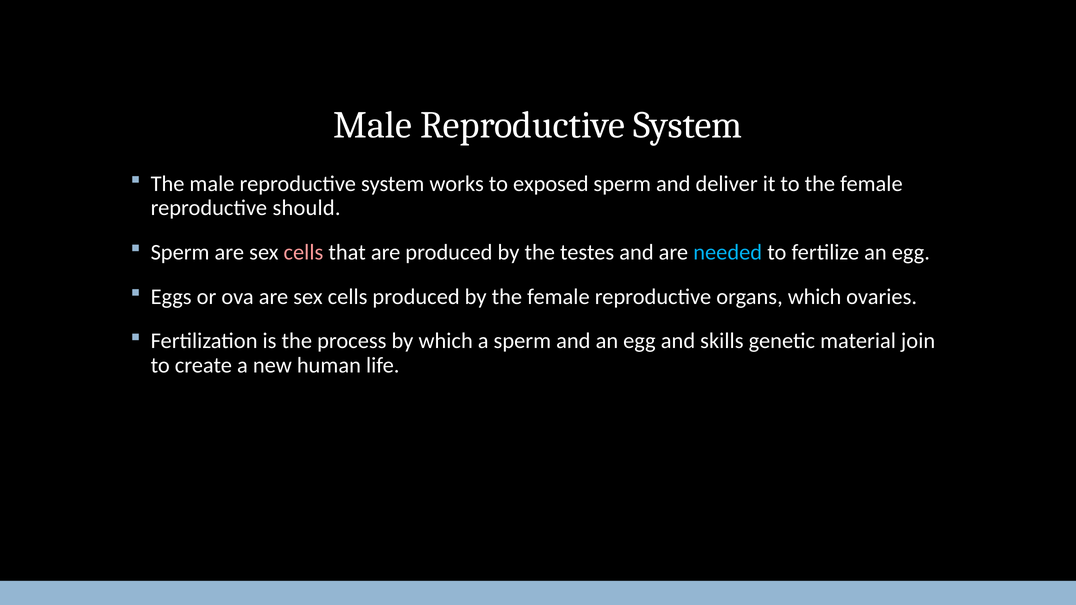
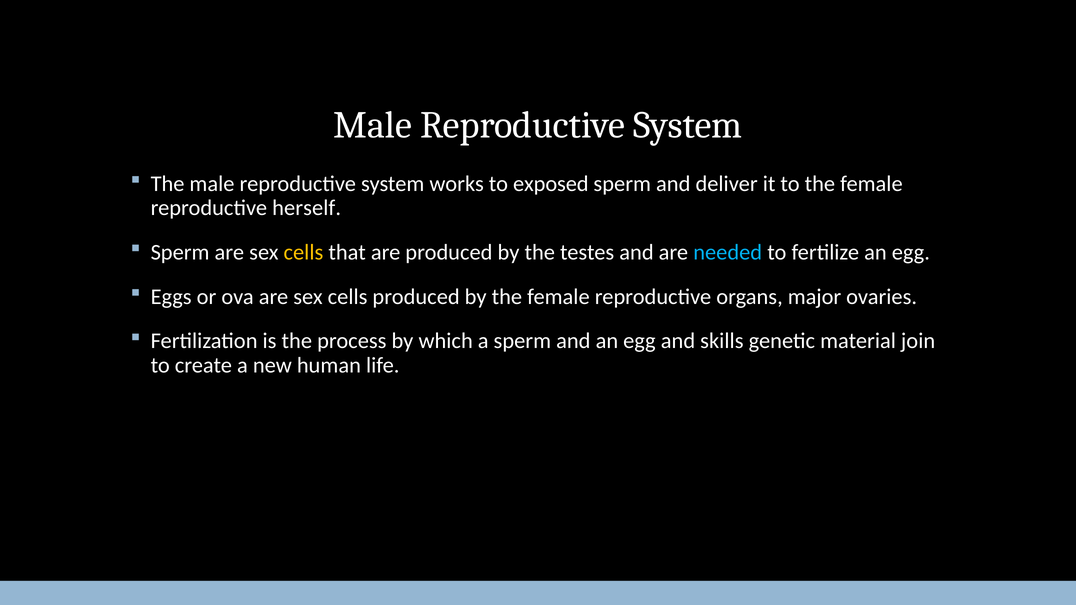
should: should -> herself (307, 208)
cells colour: pink -> yellow (303, 252)
organs which: which -> major (815, 297)
